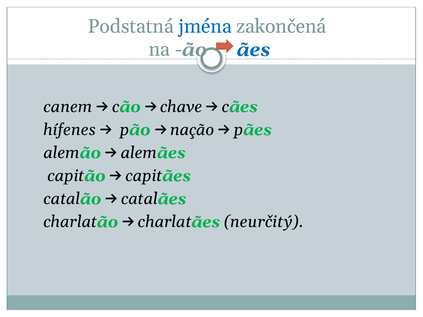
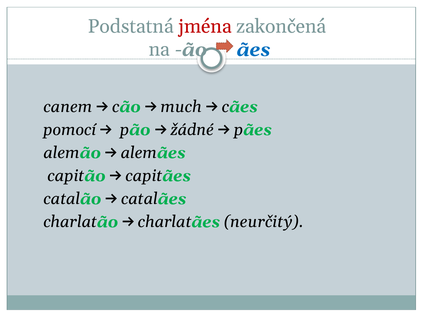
jména colour: blue -> red (205, 26)
chave: chave -> much (181, 107)
hífenes: hífenes -> pomocí (70, 130)
nação: nação -> žádné (192, 130)
